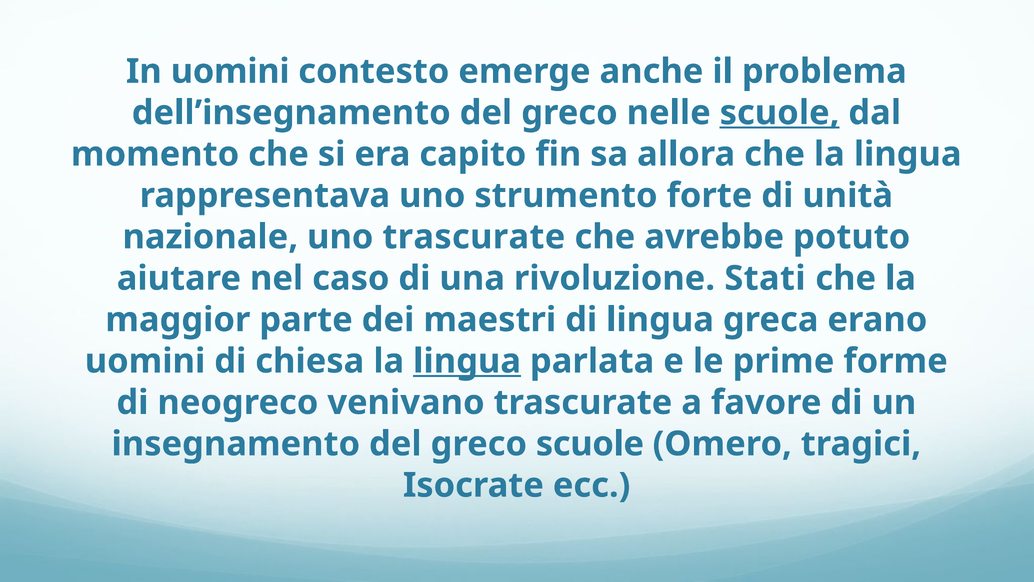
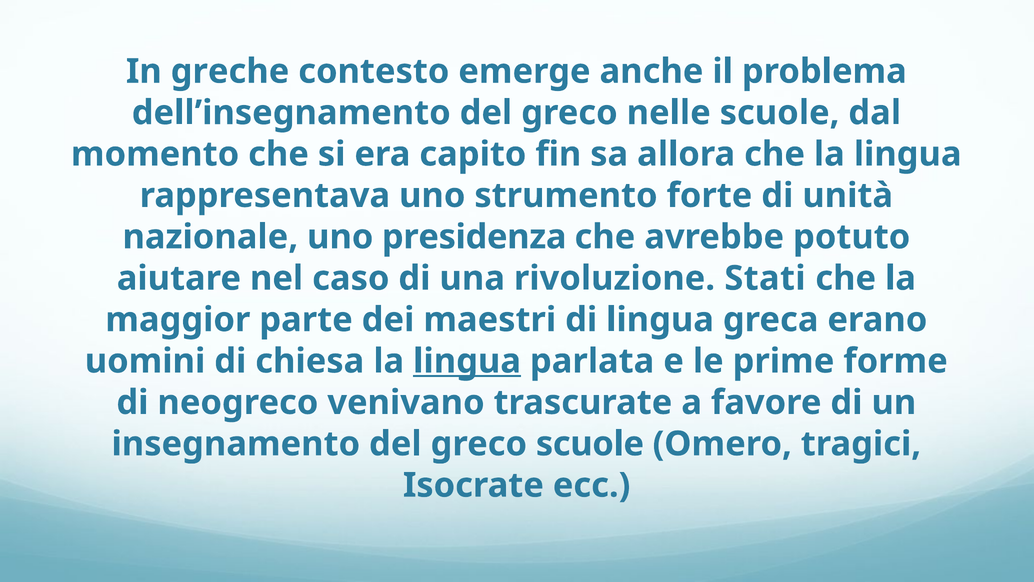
In uomini: uomini -> greche (230, 71)
scuole underline: present -> none (780, 113)
uno trascurate: trascurate -> presidenza (474, 237)
